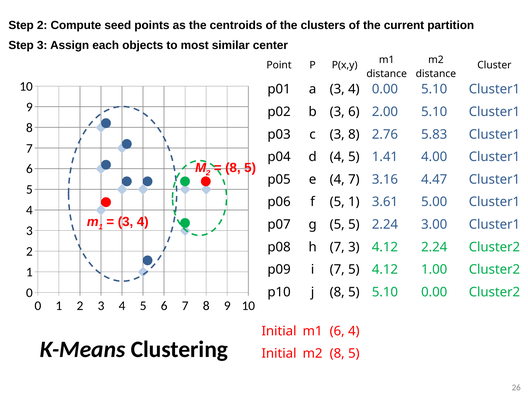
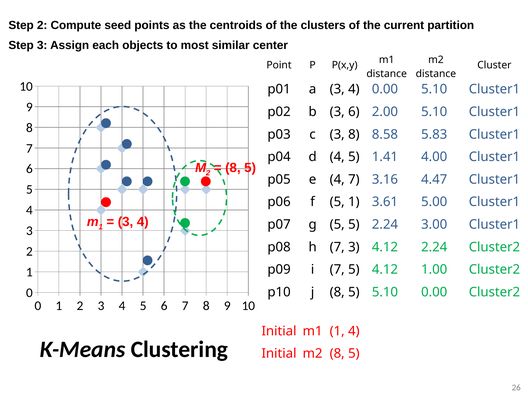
2.76: 2.76 -> 8.58 (385, 134)
m1 6: 6 -> 1 (337, 331)
